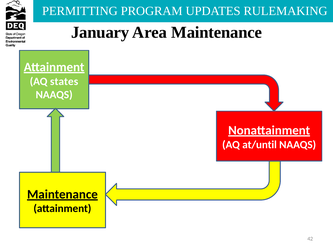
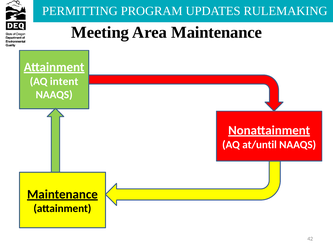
January: January -> Meeting (100, 32)
states: states -> intent (64, 81)
